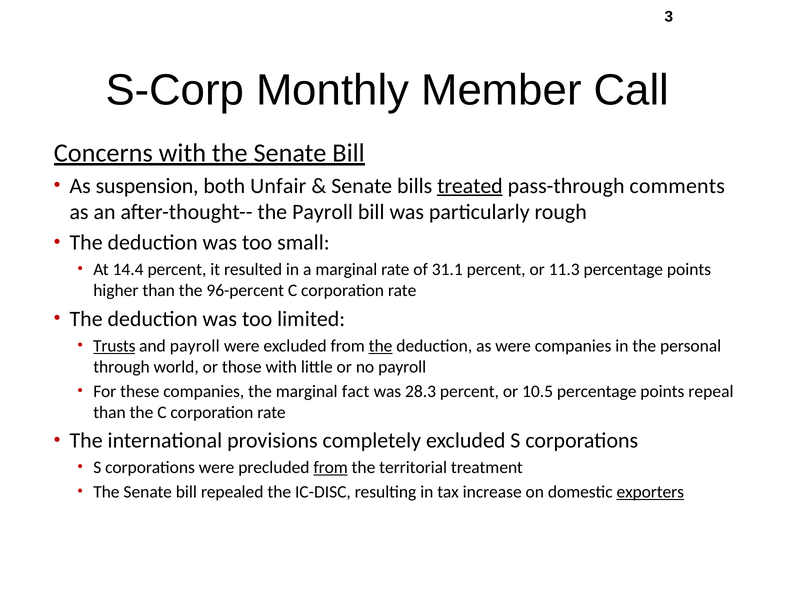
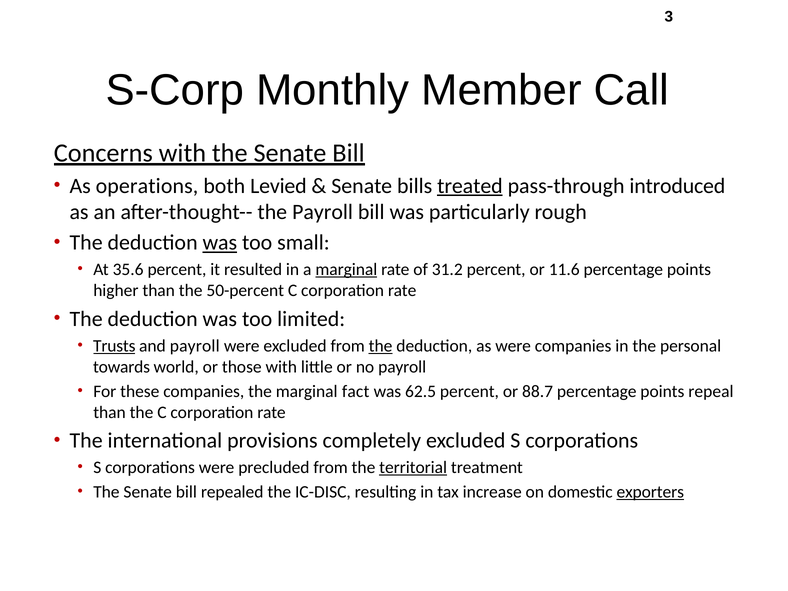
suspension: suspension -> operations (147, 186)
Unfair: Unfair -> Levied (278, 186)
comments: comments -> introduced (677, 186)
was underline: none -> present (220, 243)
14.4: 14.4 -> 35.6 (128, 270)
marginal underline: none -> present (346, 270)
31.1: 31.1 -> 31.2 (447, 270)
11.3: 11.3 -> 11.6 (564, 270)
96-percent: 96-percent -> 50-percent (245, 291)
through: through -> towards (122, 367)
28.3: 28.3 -> 62.5 (421, 391)
10.5: 10.5 -> 88.7 (538, 391)
from underline: present -> none (331, 467)
territorial underline: none -> present (413, 467)
